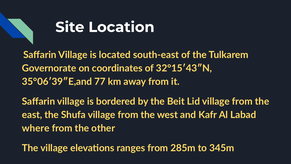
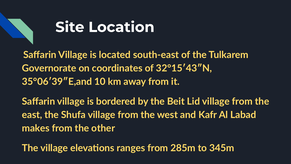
77: 77 -> 10 (100, 81)
where: where -> makes (36, 128)
